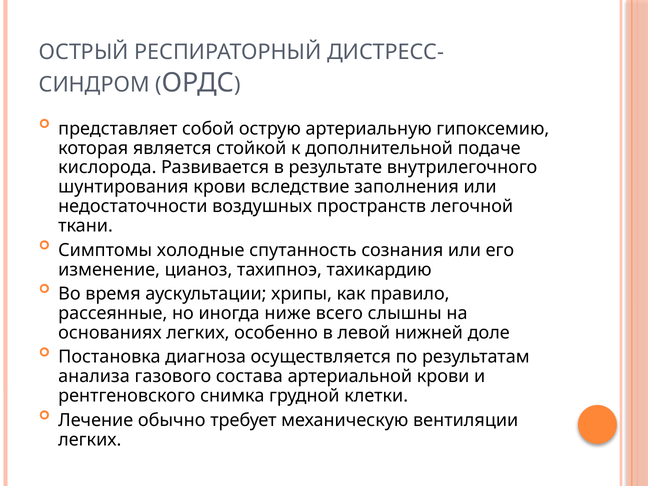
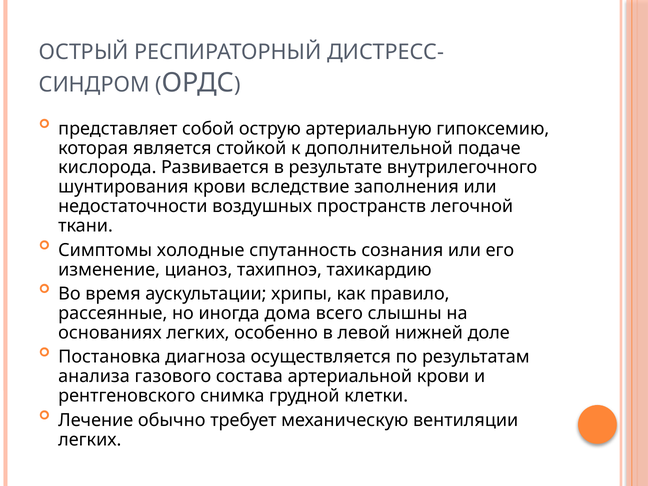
ниже: ниже -> дома (288, 313)
